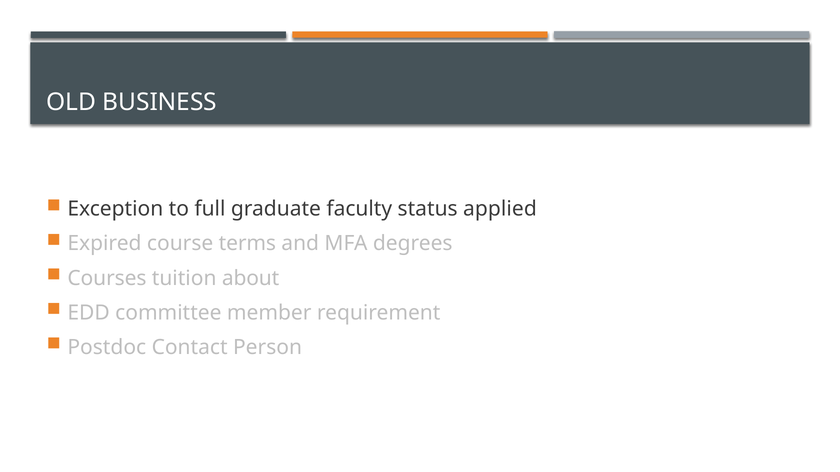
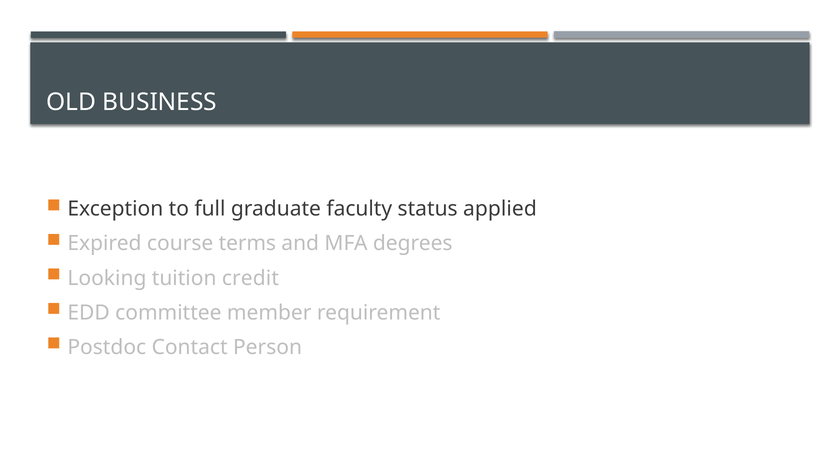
Courses: Courses -> Looking (107, 278)
about: about -> credit (250, 278)
